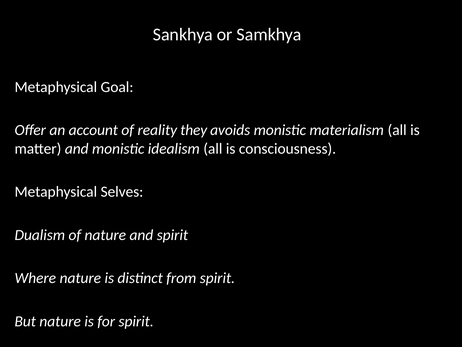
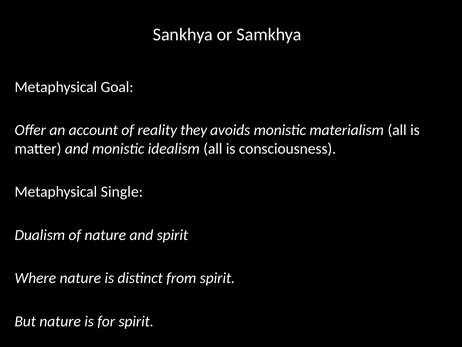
Selves: Selves -> Single (122, 192)
